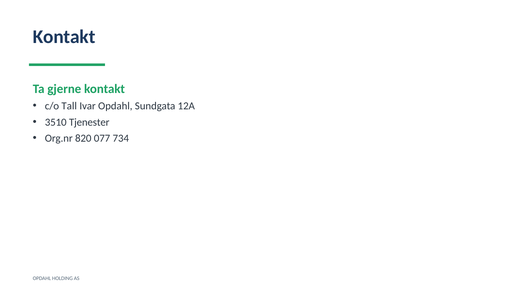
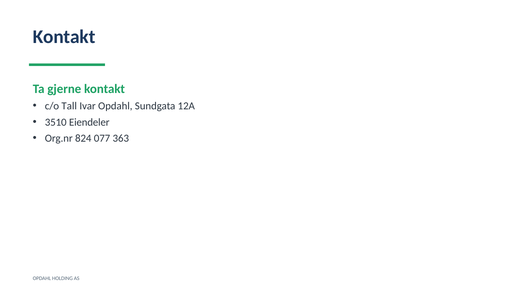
Tjenester: Tjenester -> Eiendeler (89, 122)
820: 820 -> 824 (83, 138)
734: 734 -> 363 (121, 138)
